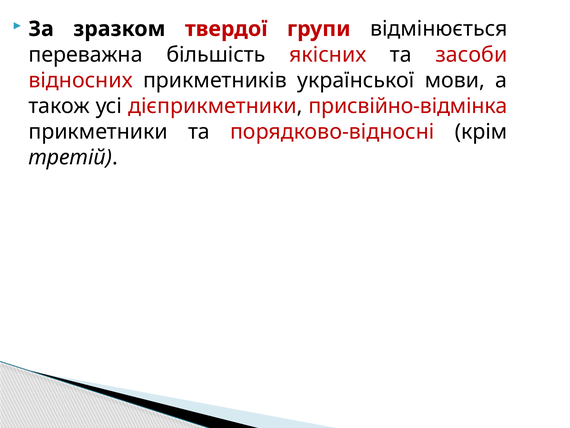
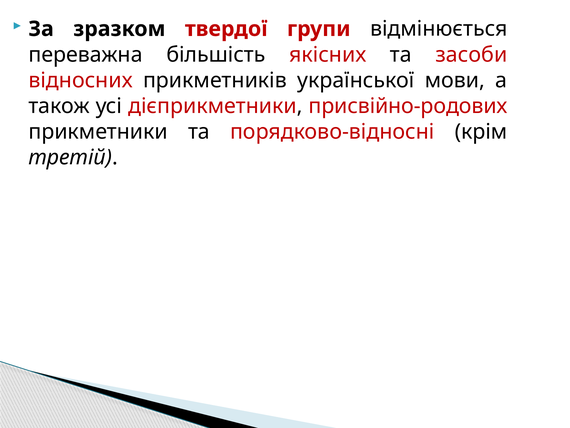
присвійно-відмінка: присвійно-відмінка -> присвійно-родових (408, 106)
